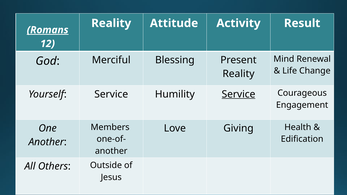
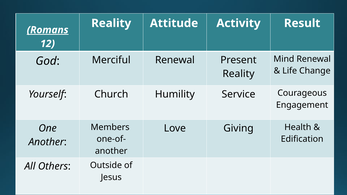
Merciful Blessing: Blessing -> Renewal (175, 60)
Yourself Service: Service -> Church (111, 94)
Service underline: present -> none (238, 94)
